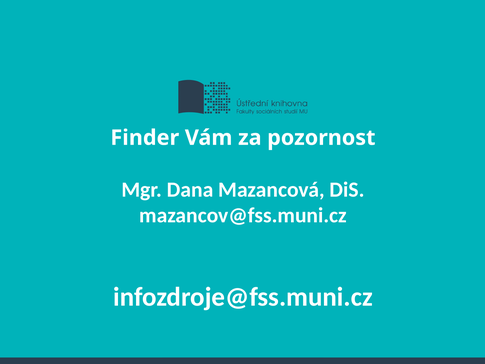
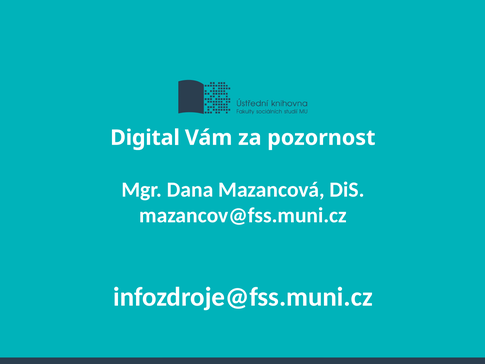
Finder: Finder -> Digital (145, 138)
